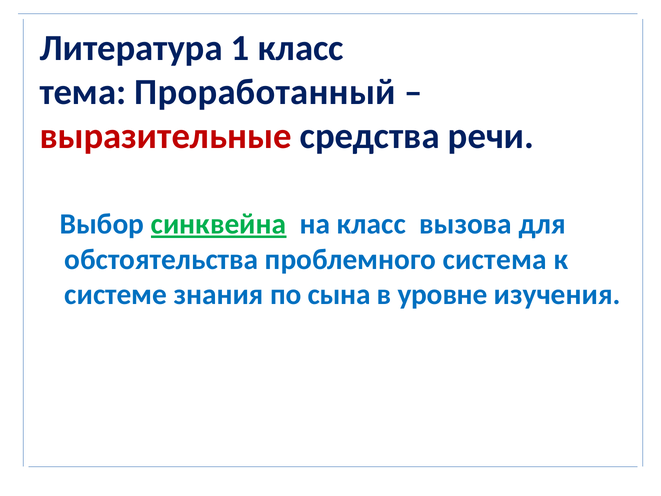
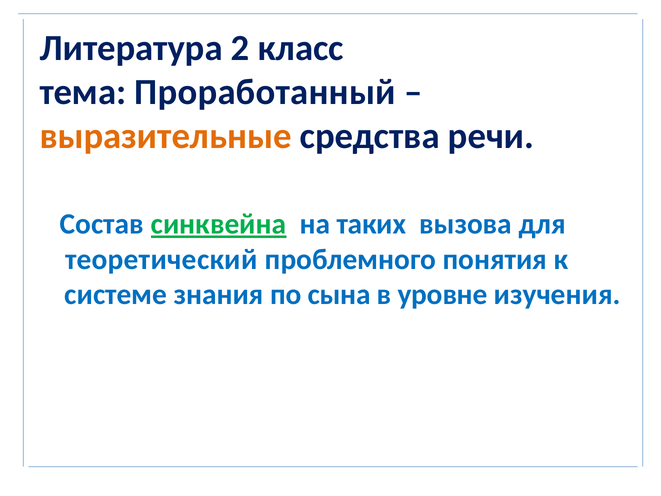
1: 1 -> 2 (240, 48)
выразительные colour: red -> orange (166, 136)
Выбор: Выбор -> Состав (102, 224)
на класс: класс -> таких (371, 224)
обстоятельства: обстоятельства -> теоретический (161, 259)
система: система -> понятия (495, 259)
